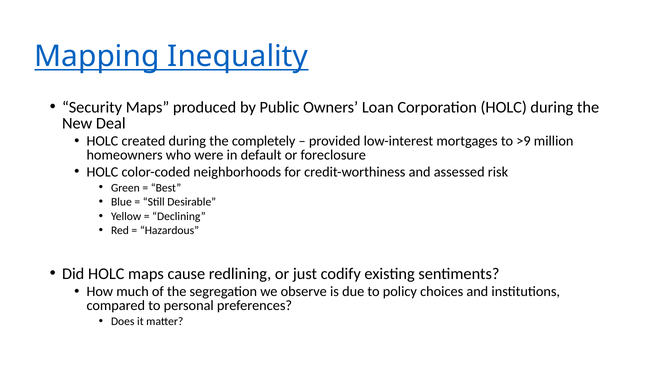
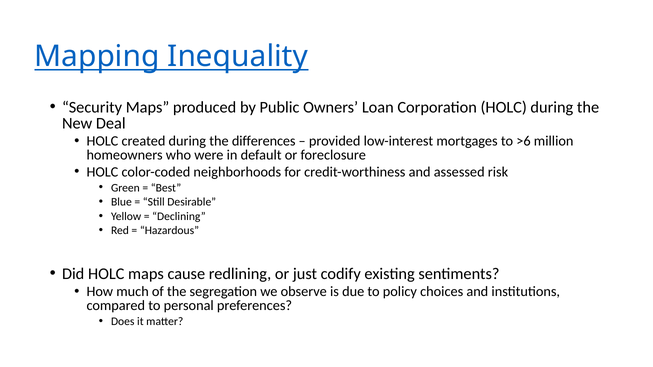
completely: completely -> differences (264, 141)
>9: >9 -> >6 (523, 141)
